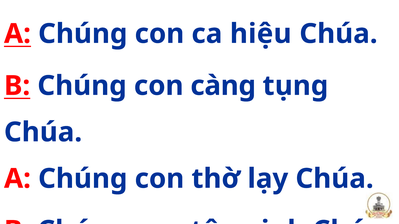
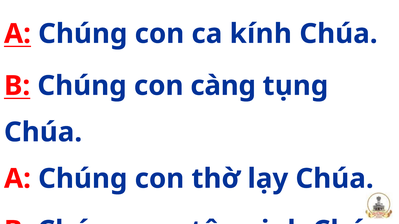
hiệu: hiệu -> kính (261, 34)
